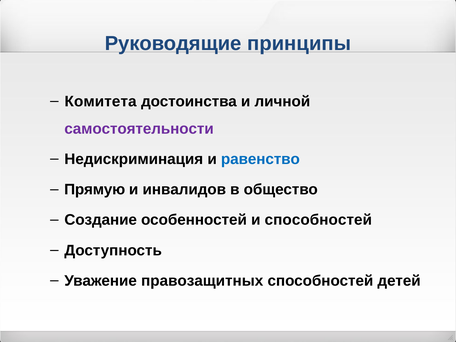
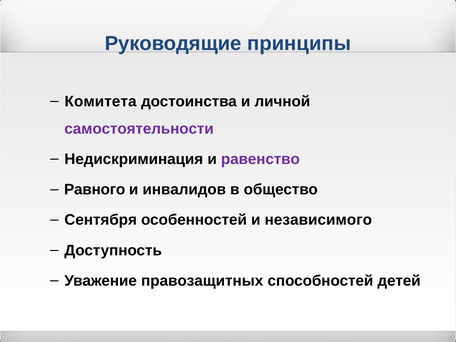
равенство colour: blue -> purple (260, 159)
Прямую: Прямую -> Равного (95, 190)
Создание: Создание -> Сентября (101, 220)
и способностей: способностей -> независимого (318, 220)
